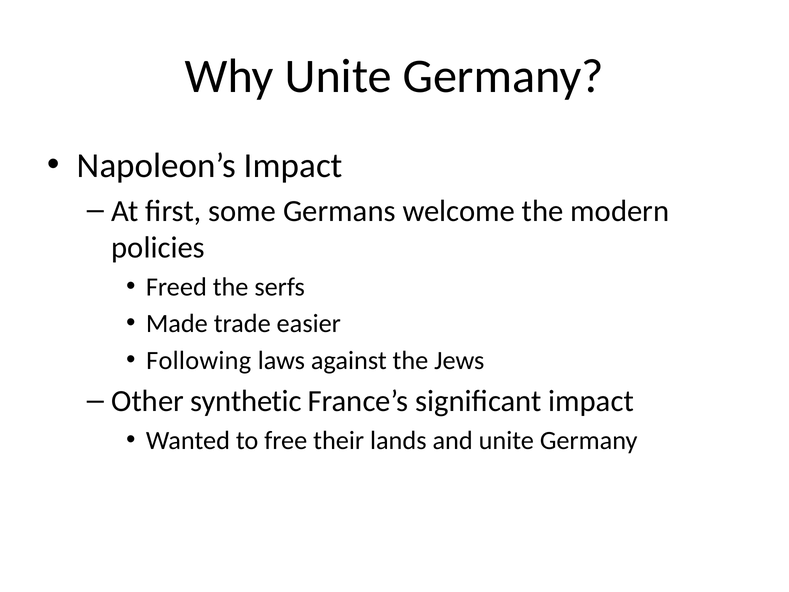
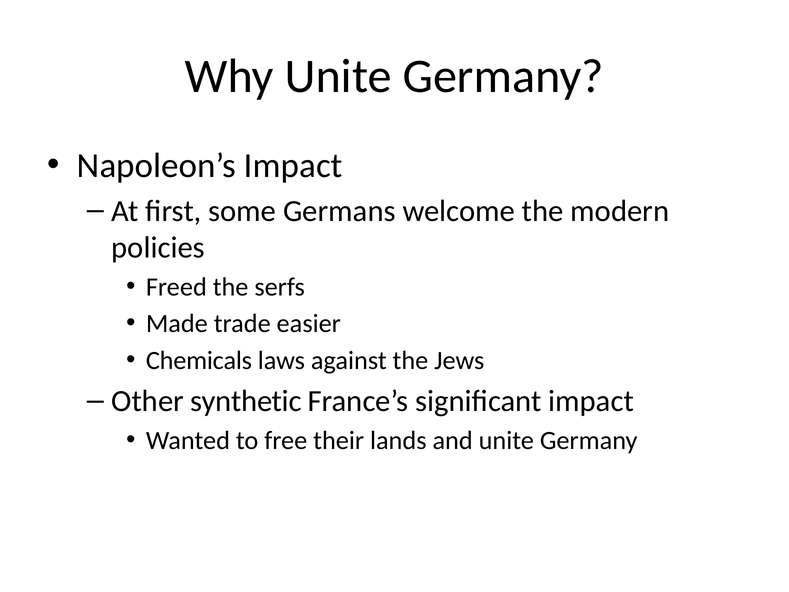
Following: Following -> Chemicals (199, 360)
